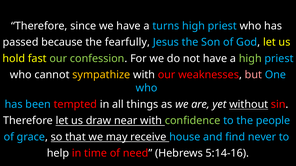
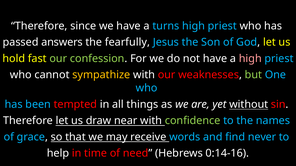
because: because -> answers (62, 42)
high colour: light green -> pink (250, 59)
but colour: pink -> light green (253, 75)
people: people -> names (273, 121)
house: house -> words (185, 137)
5:14-16: 5:14-16 -> 0:14-16 (227, 154)
